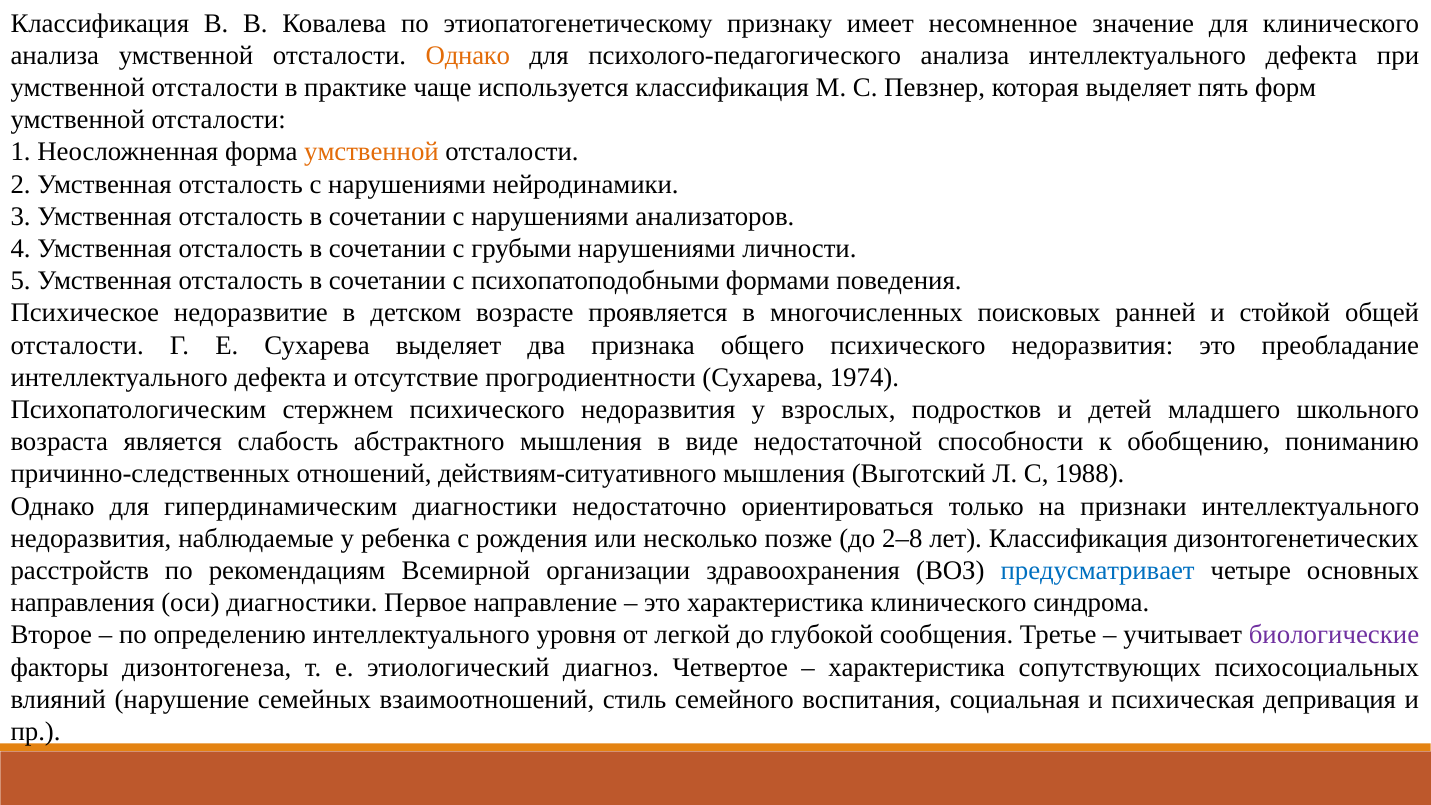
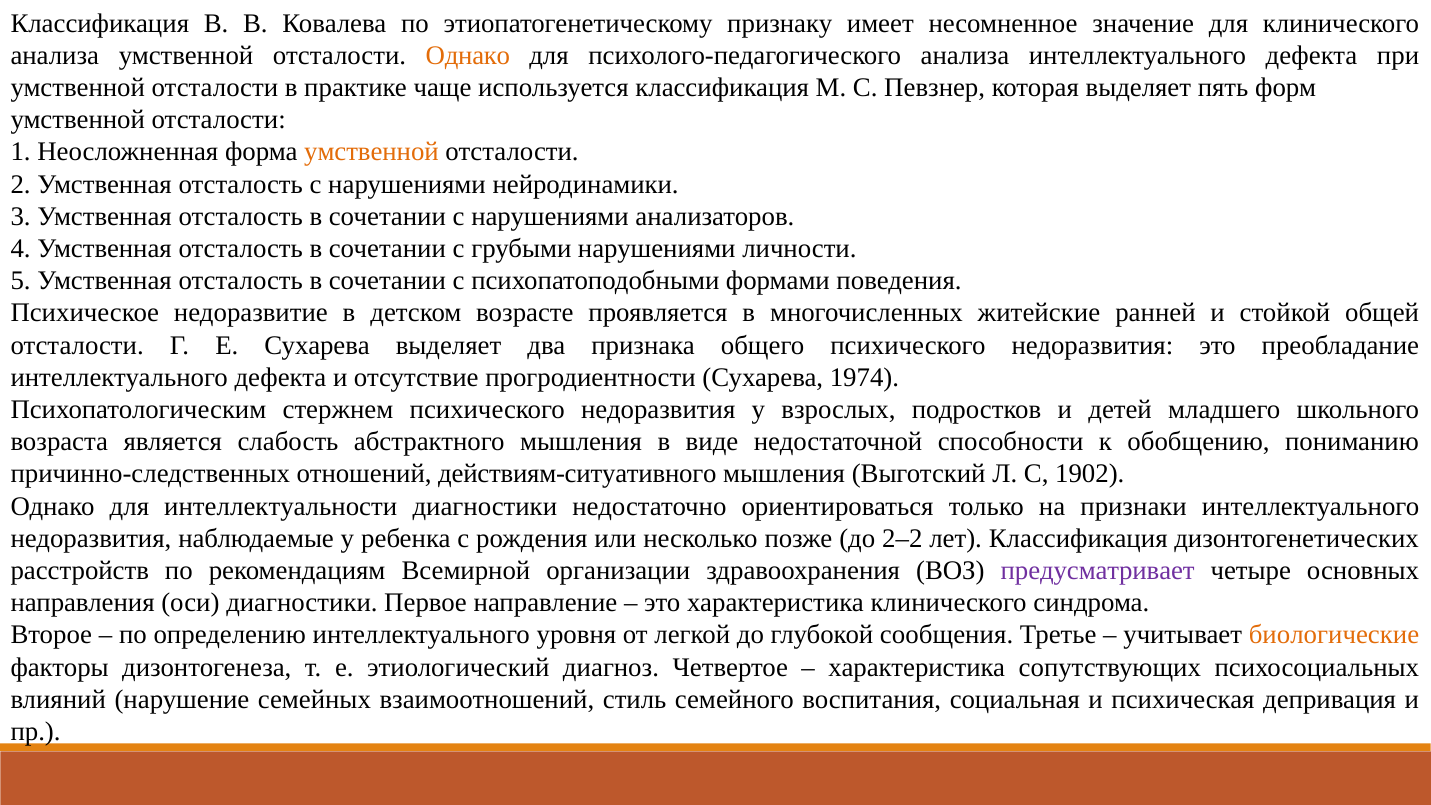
поисковых: поисковых -> житейские (1039, 313)
1988: 1988 -> 1902 (1090, 474)
гипердинамическим: гипердинамическим -> интеллектуальности (281, 506)
2–8: 2–8 -> 2–2 (902, 538)
предусматривает colour: blue -> purple (1098, 571)
биологические colour: purple -> orange (1334, 635)
